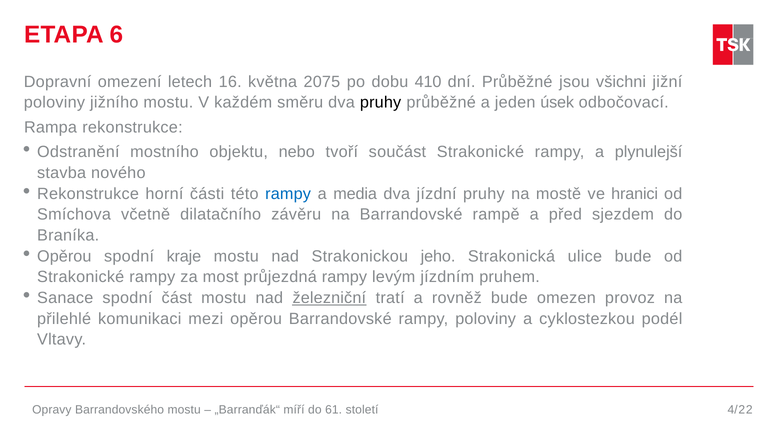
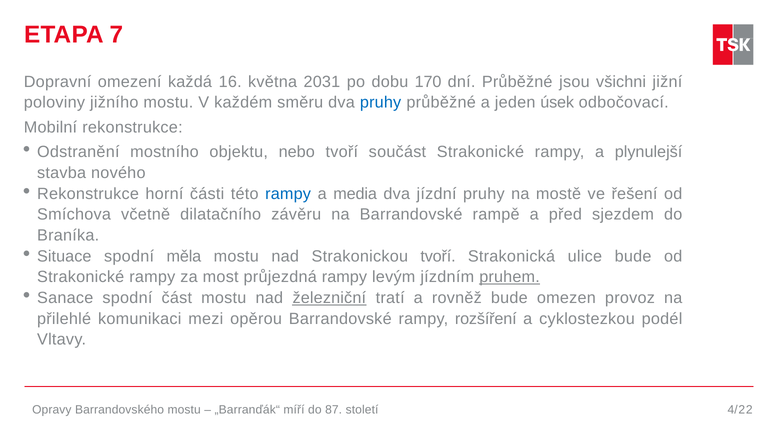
6: 6 -> 7 (117, 35)
letech: letech -> každá (190, 82)
2075: 2075 -> 2031 (322, 82)
410: 410 -> 170 (428, 82)
pruhy colour: black -> blue (381, 103)
Rampa: Rampa -> Mobilní (50, 127)
hranici: hranici -> řešení (634, 194)
Opěrou: Opěrou -> Situace (64, 256)
kraje: kraje -> měla (184, 256)
Strakonickou jeho: jeho -> tvoří (438, 256)
pruhem underline: none -> present (510, 277)
rampy poloviny: poloviny -> rozšíření (486, 319)
61: 61 -> 87 (334, 409)
